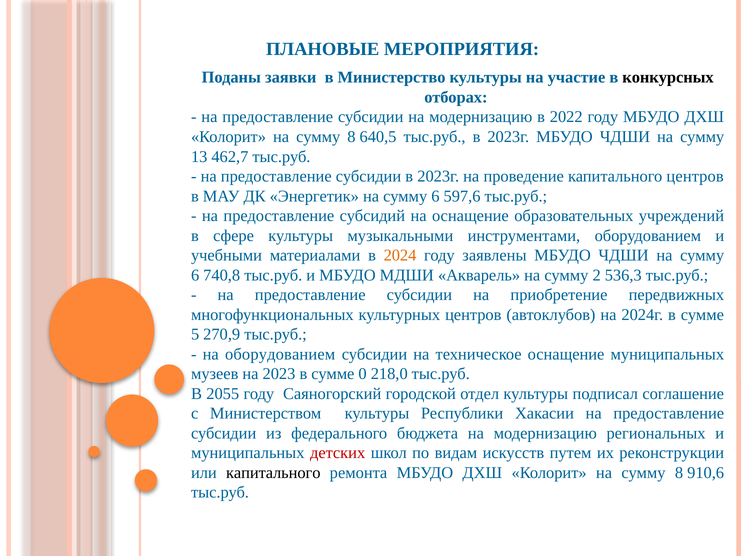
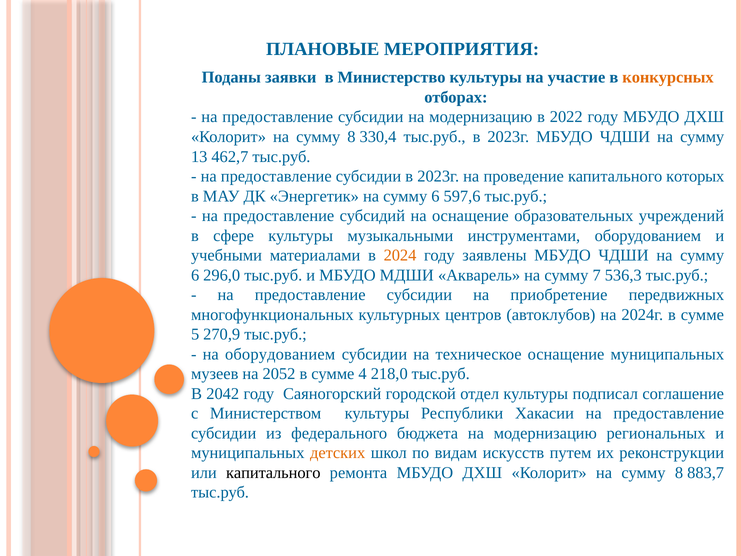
конкурсных colour: black -> orange (668, 78)
640,5: 640,5 -> 330,4 (378, 137)
капитального центров: центров -> которых (695, 176)
740,8: 740,8 -> 296,0 (222, 275)
2: 2 -> 7 (597, 275)
2023: 2023 -> 2052 (279, 374)
0: 0 -> 4 (363, 374)
2055: 2055 -> 2042 (223, 394)
детских colour: red -> orange (338, 453)
910,6: 910,6 -> 883,7 (706, 473)
